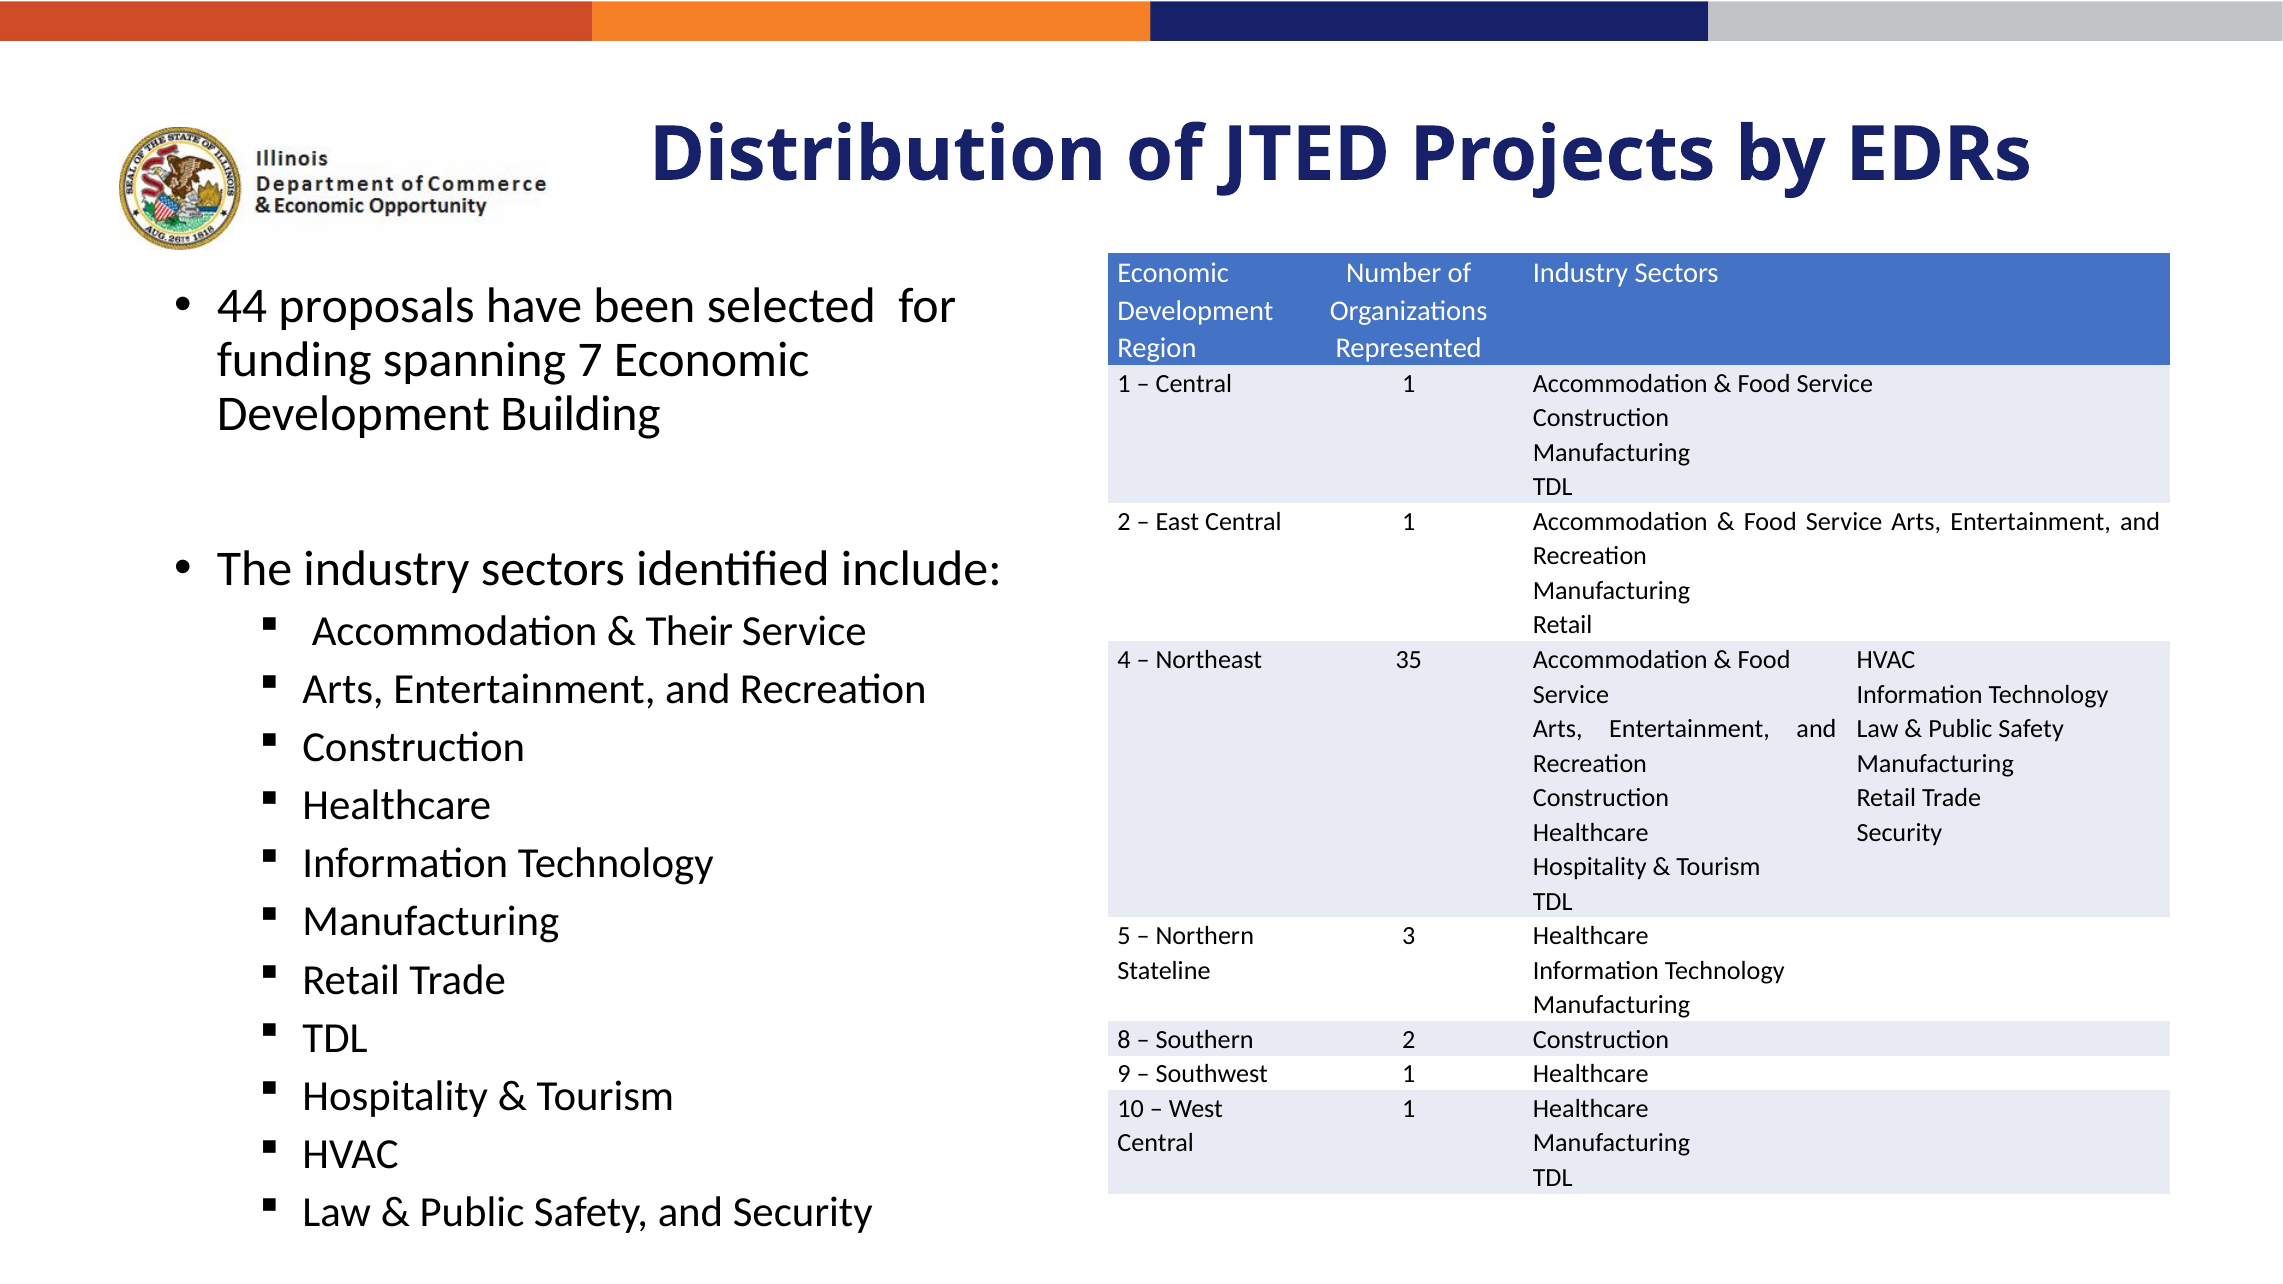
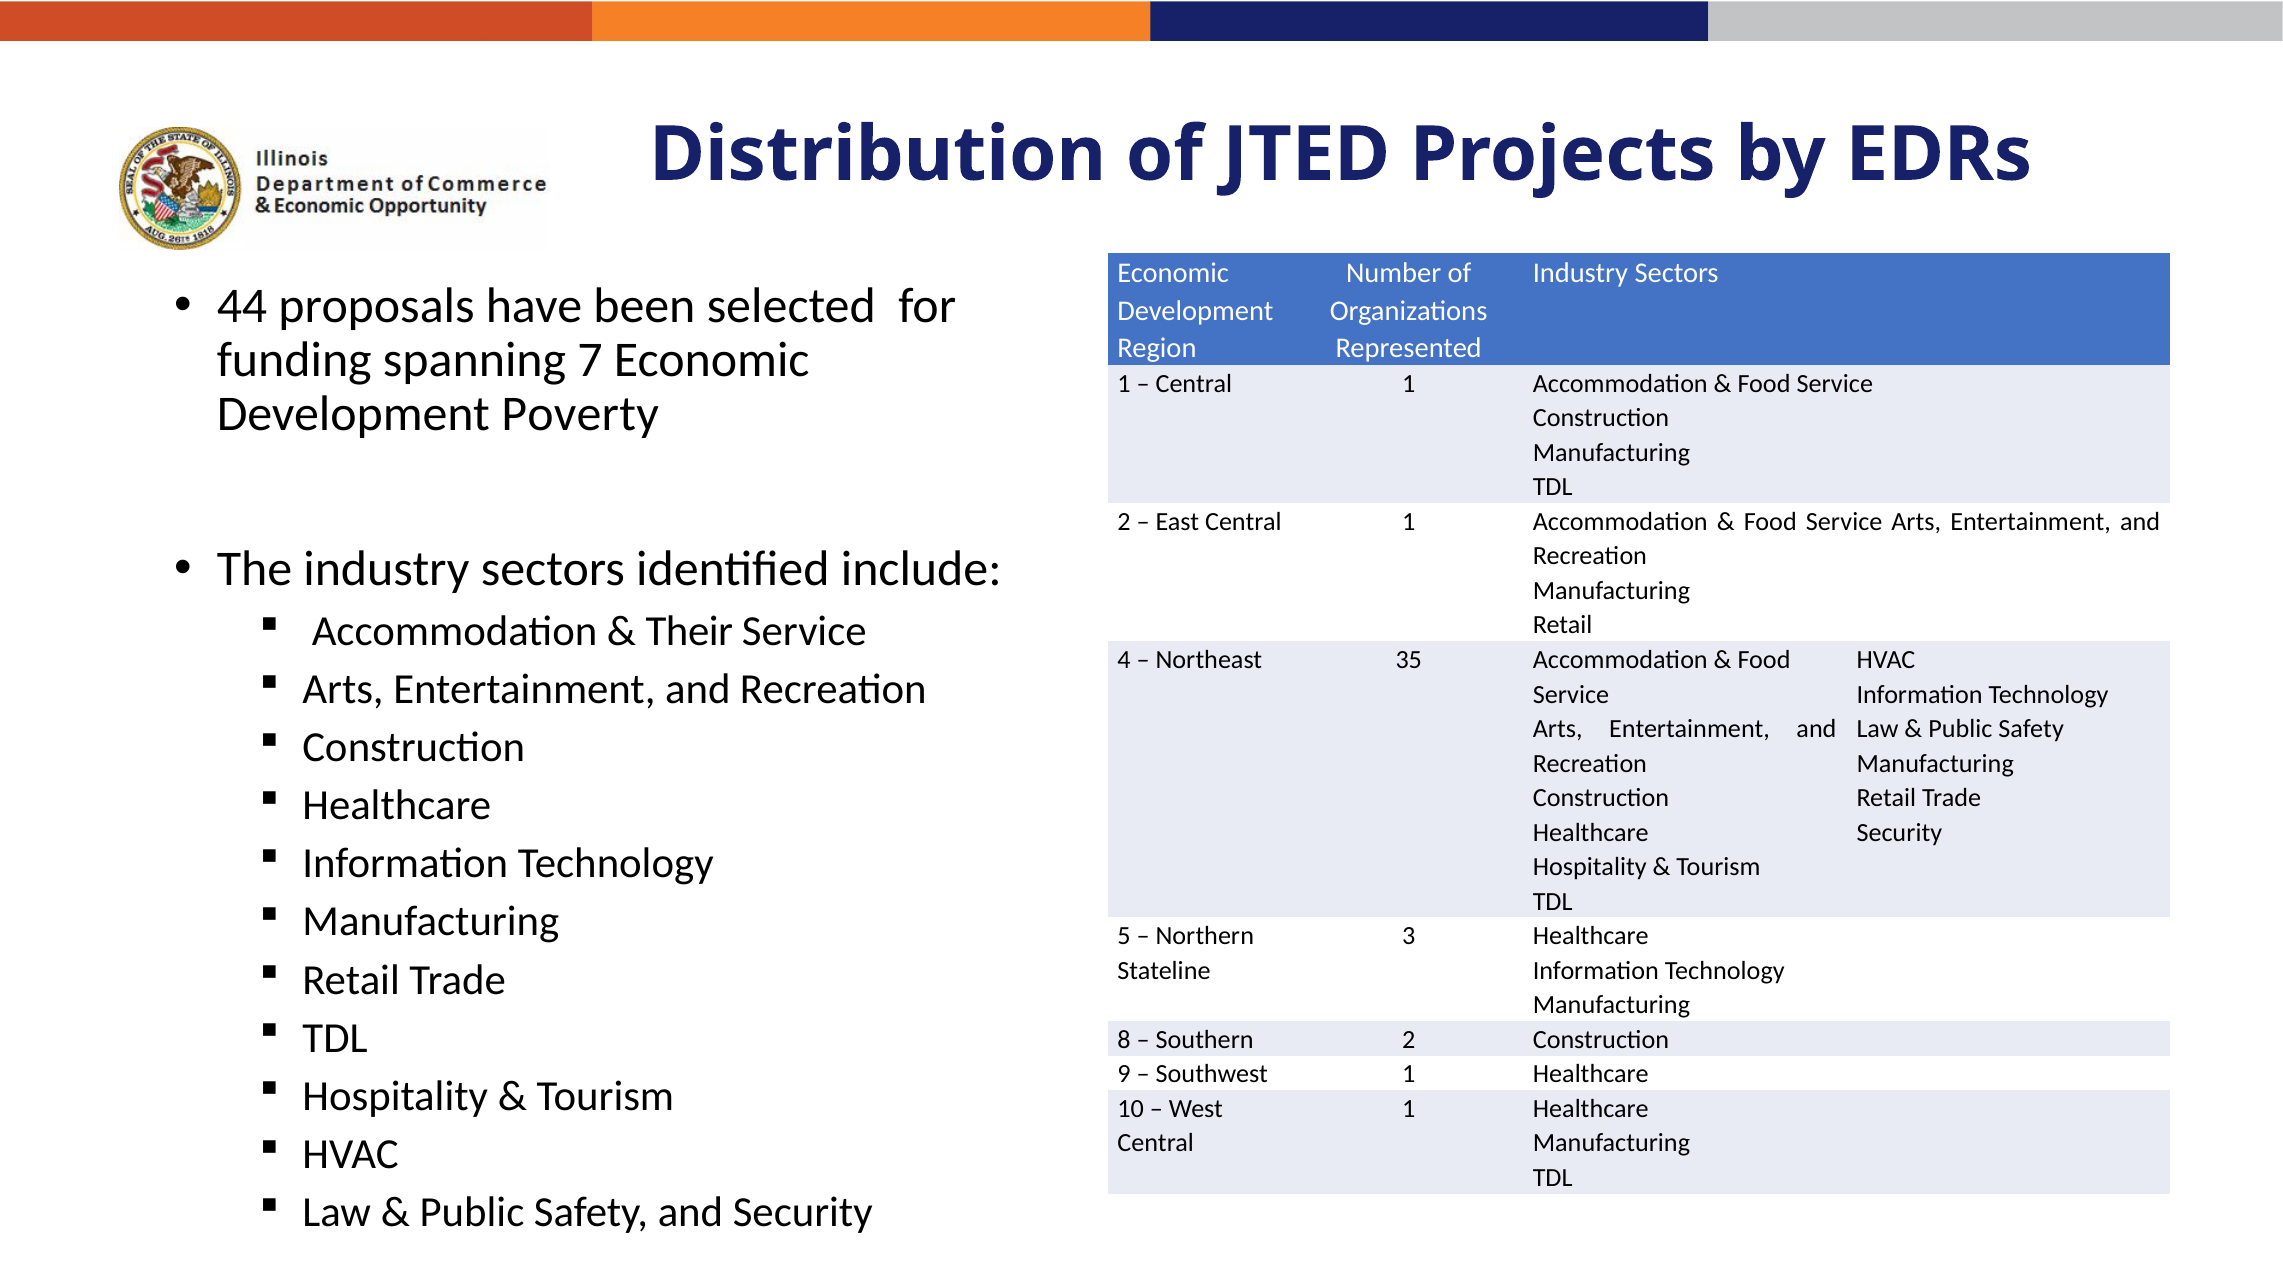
Building: Building -> Poverty (580, 414)
